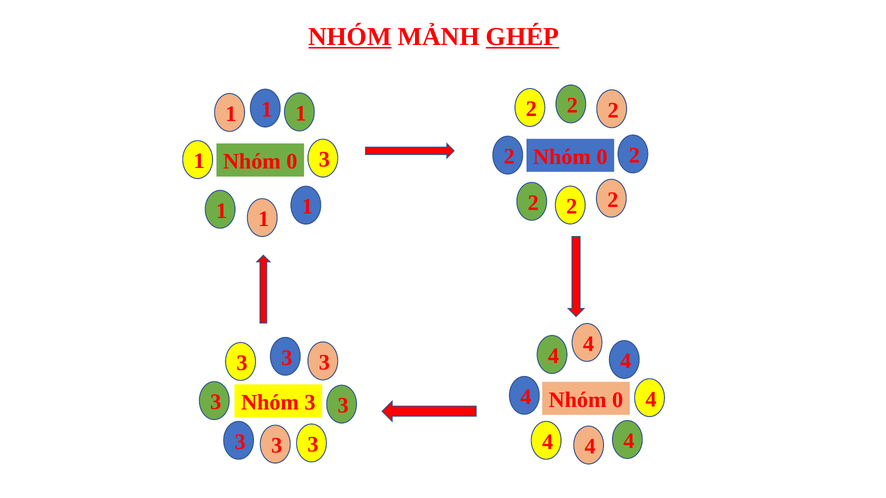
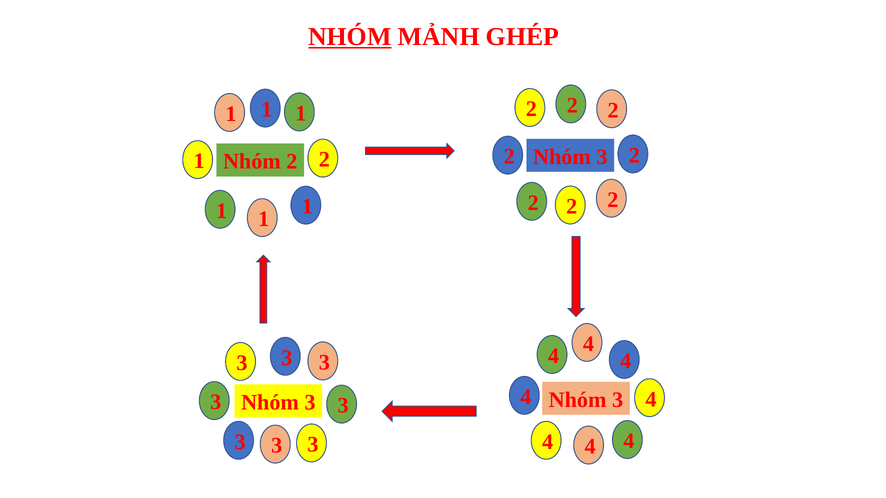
GHÉP underline: present -> none (523, 37)
0: 0 -> 3 (602, 157)
3: 3 -> 2 (324, 160)
0: 0 -> 2 (292, 162)
0: 0 -> 3 (618, 400)
